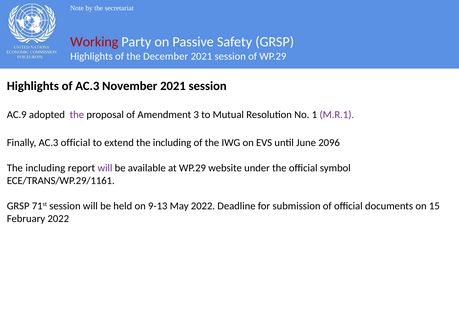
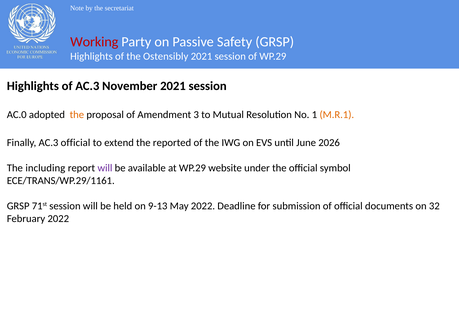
December: December -> Ostensibly (166, 57)
AC.9: AC.9 -> AC.0 (17, 115)
the colour: purple -> orange (77, 115)
M.R.1 colour: purple -> orange (337, 115)
extend the including: including -> reported (172, 143)
2096: 2096 -> 2026 (329, 143)
15: 15 -> 32 (434, 206)
